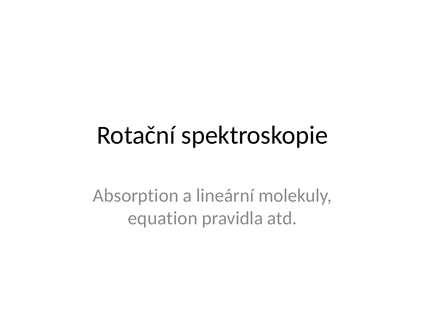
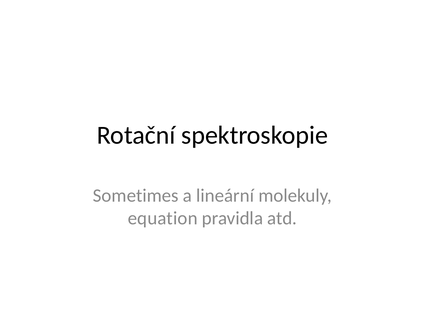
Absorption: Absorption -> Sometimes (136, 195)
